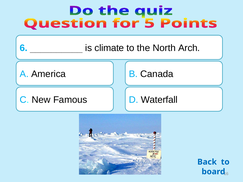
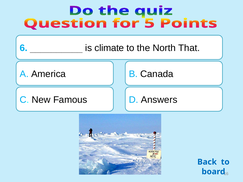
Arch: Arch -> That (189, 48)
Waterfall: Waterfall -> Answers (159, 100)
